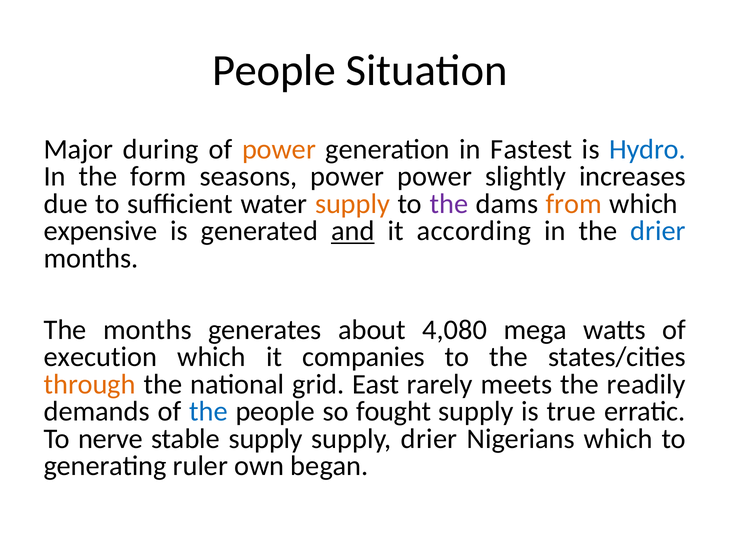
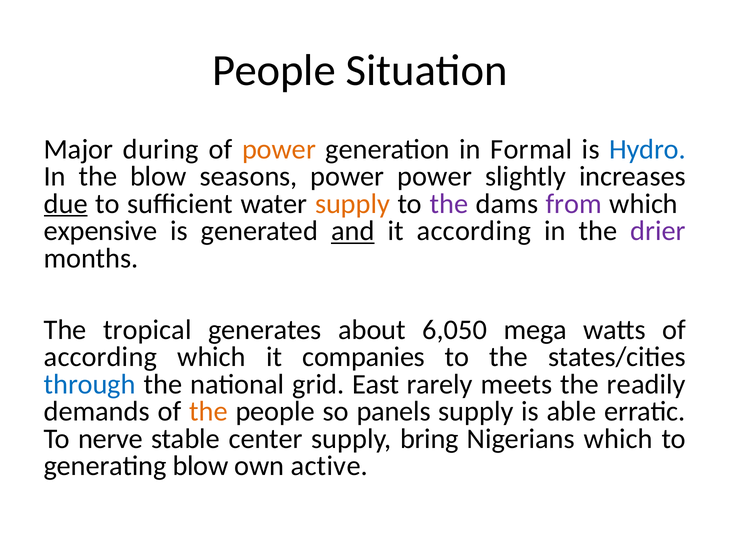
Fastest: Fastest -> Formal (531, 149)
the form: form -> blow (158, 177)
due underline: none -> present (66, 204)
from colour: orange -> purple (574, 204)
drier colour: blue -> purple (658, 231)
The months: months -> tropical (147, 330)
4,080: 4,080 -> 6,050 (455, 330)
execution: execution -> according (100, 357)
through colour: orange -> blue (90, 385)
the colour: blue -> orange (208, 412)
fought: fought -> panels (394, 412)
true: true -> able (571, 412)
stable supply: supply -> center (266, 439)
supply drier: drier -> bring (429, 439)
generating ruler: ruler -> blow (201, 466)
began: began -> active (329, 466)
